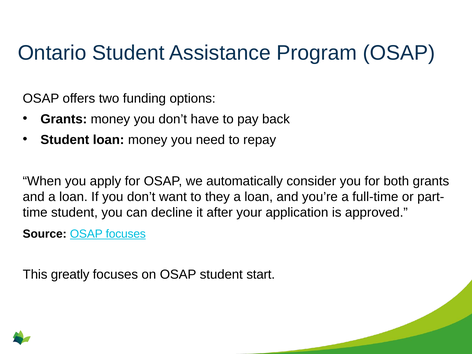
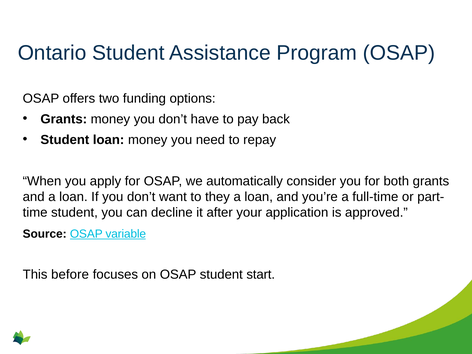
OSAP focuses: focuses -> variable (126, 234)
greatly: greatly -> before (70, 275)
